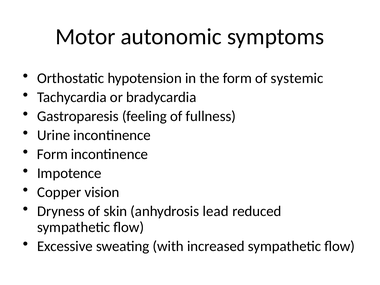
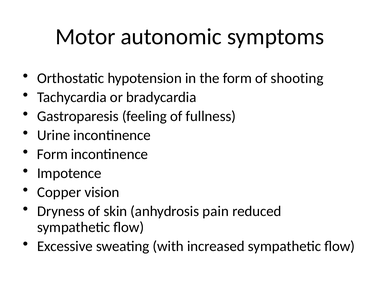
systemic: systemic -> shooting (297, 78)
lead: lead -> pain (216, 211)
